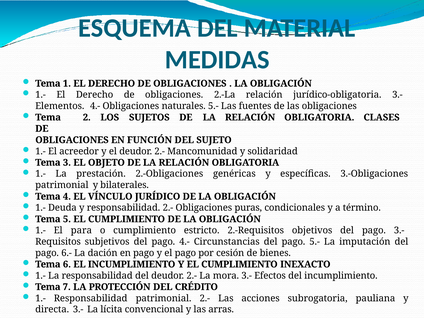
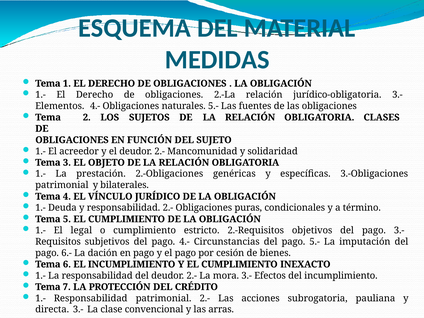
para: para -> legal (81, 230)
lícita: lícita -> clase (111, 310)
